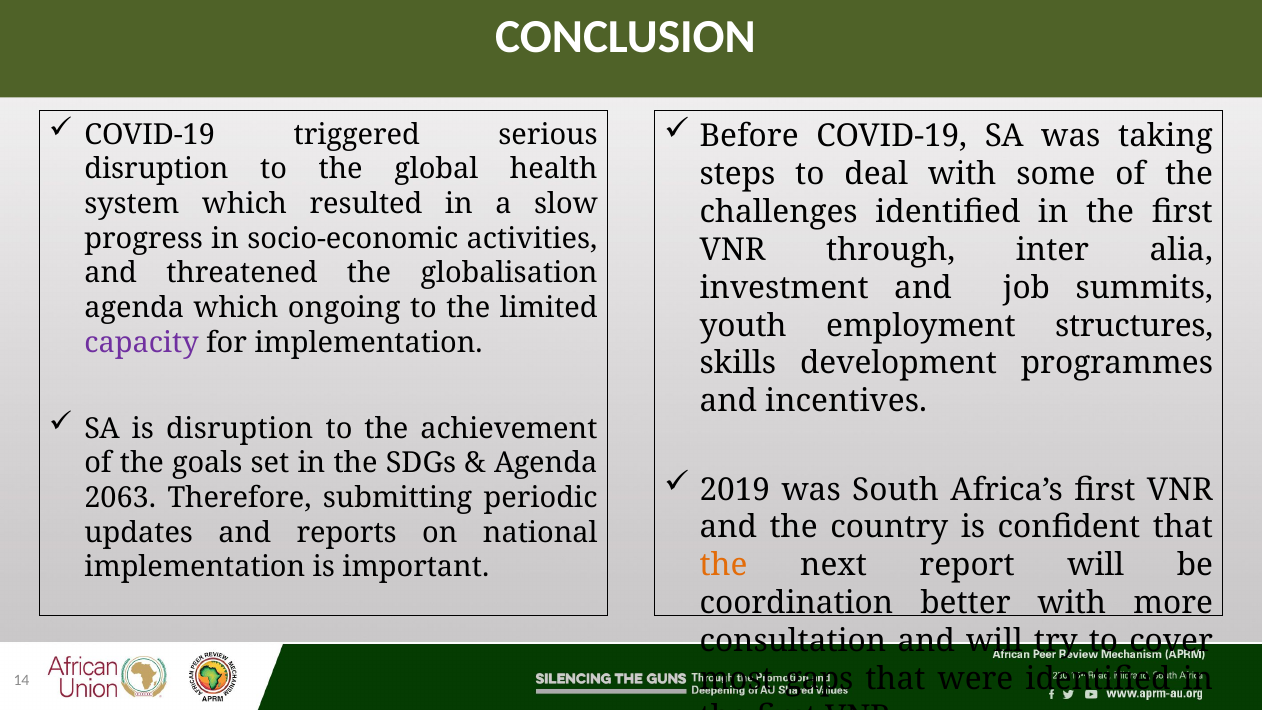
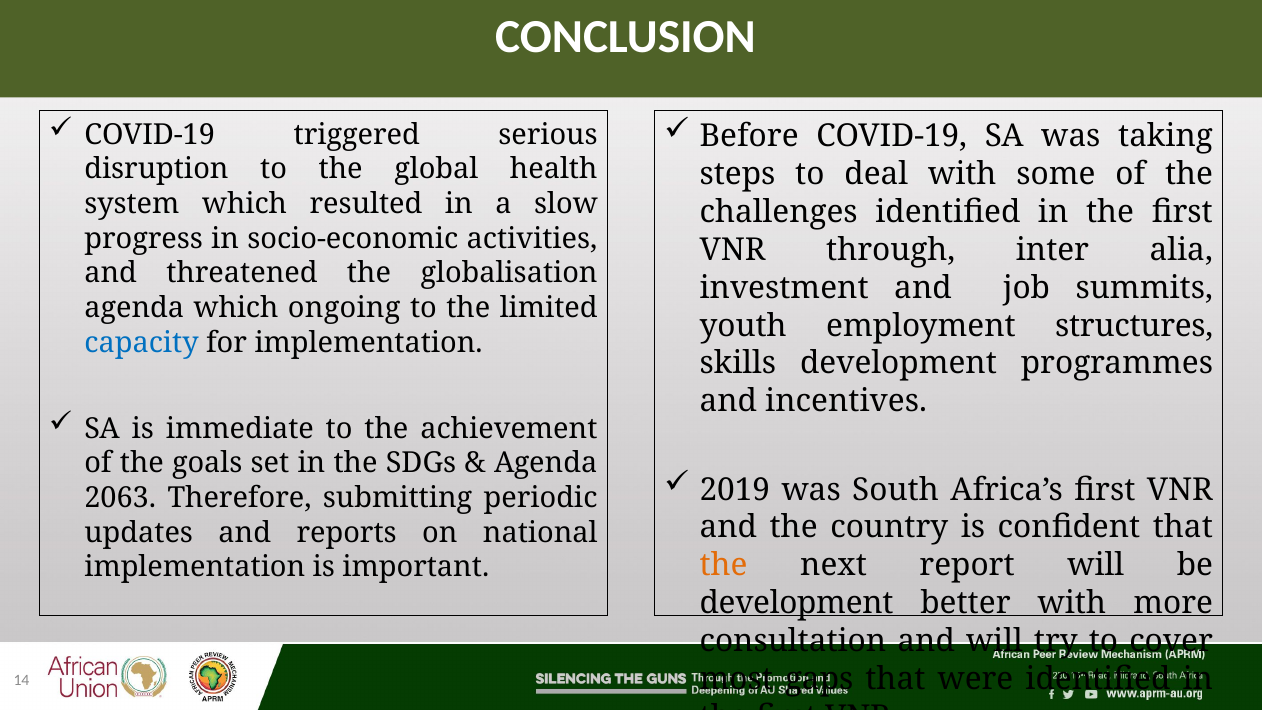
capacity colour: purple -> blue (142, 343)
is disruption: disruption -> immediate (240, 428)
coordination: coordination -> development (797, 603)
